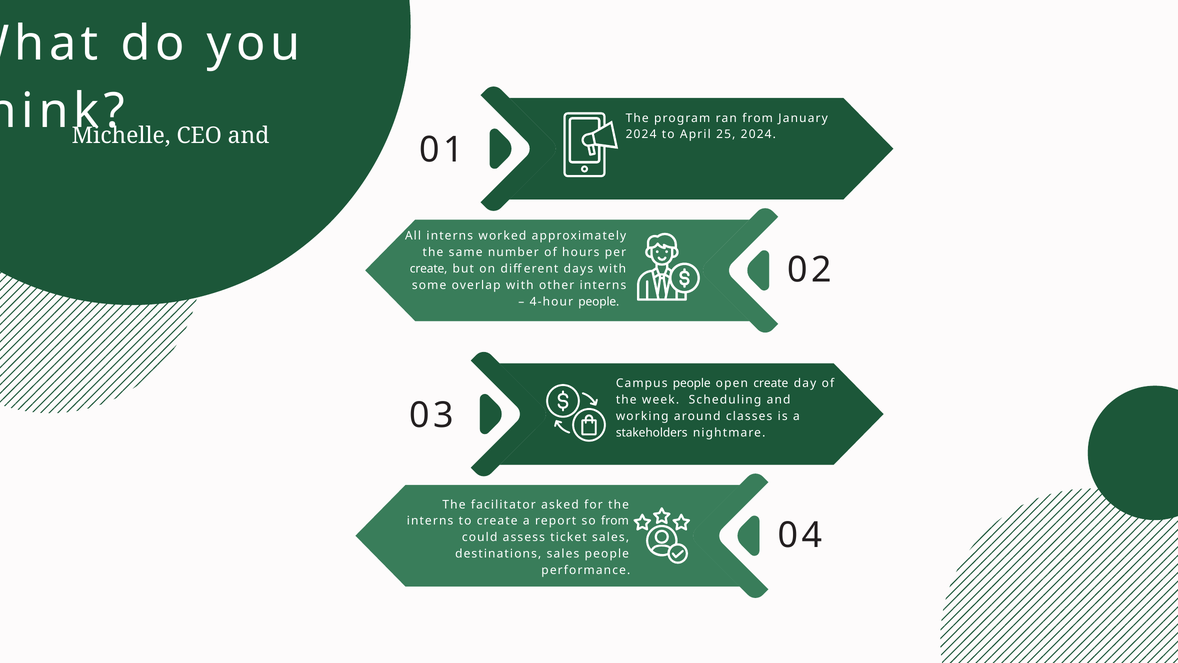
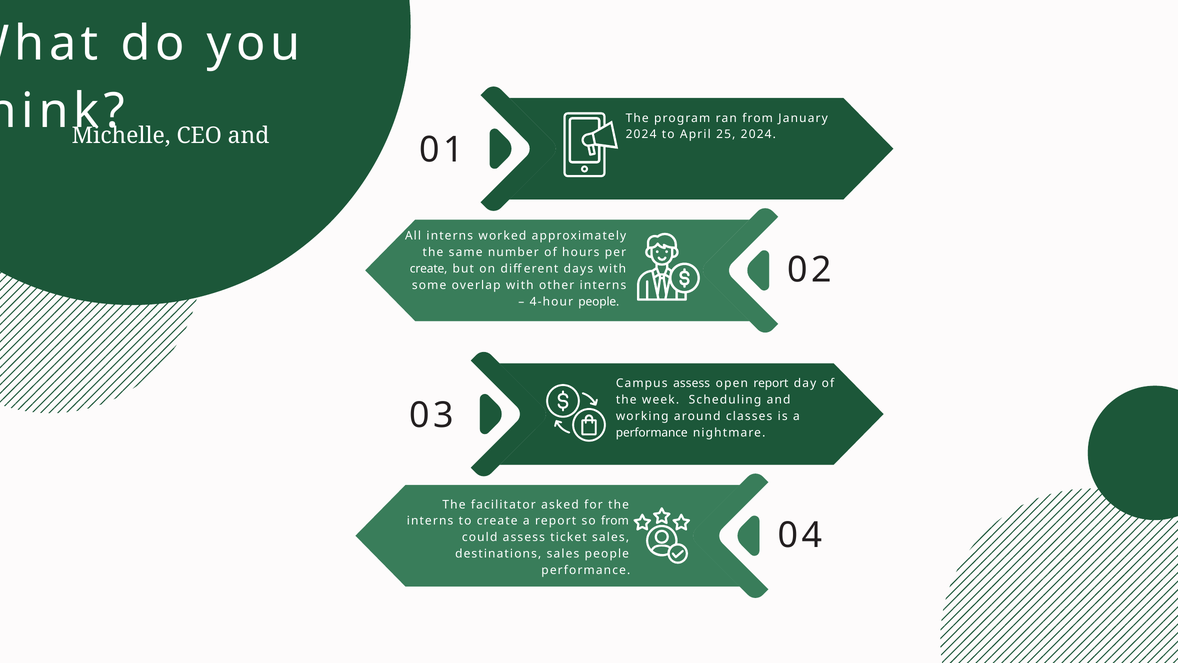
Campus people: people -> assess (692, 383)
open create: create -> report (771, 383)
stakeholders: stakeholders -> performance (652, 433)
